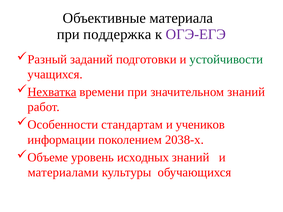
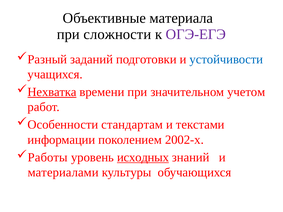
поддержка: поддержка -> сложности (117, 34)
устойчивости colour: green -> blue (226, 59)
значительном знаний: знаний -> учетом (246, 92)
учеников: учеников -> текстами (200, 125)
2038-х: 2038-х -> 2002-х (184, 140)
Объеме: Объеме -> Работы (48, 158)
исходных underline: none -> present (143, 158)
